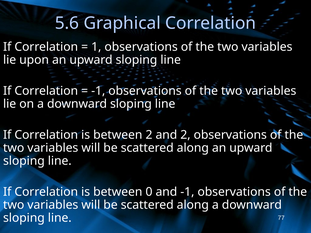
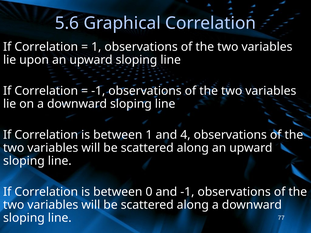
between 2: 2 -> 1 (149, 135)
and 2: 2 -> 4 (185, 135)
